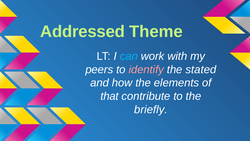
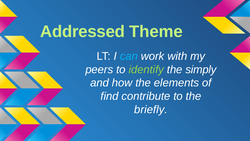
identify colour: pink -> light green (146, 69)
stated: stated -> simply (201, 69)
that: that -> find (110, 96)
